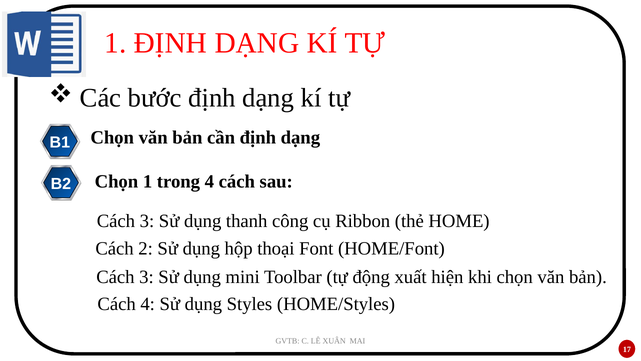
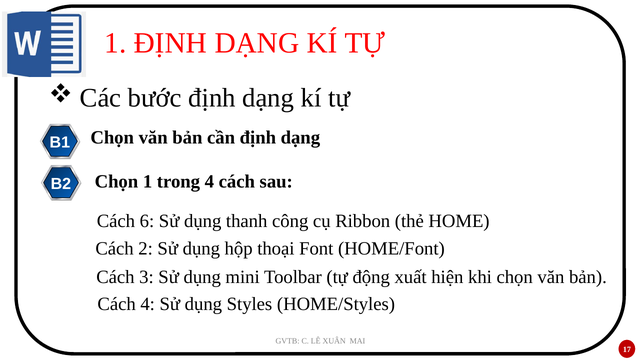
3: 3 -> 6 (147, 221)
